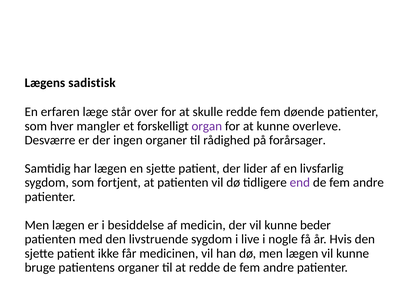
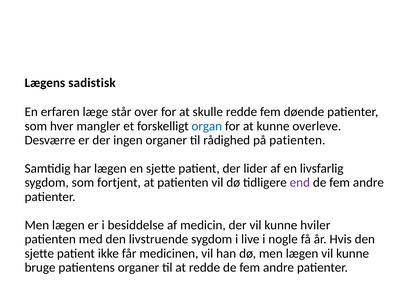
organ colour: purple -> blue (207, 126)
på forårsager: forårsager -> patienten (297, 140)
beder: beder -> hviler (315, 225)
